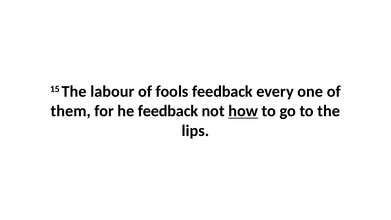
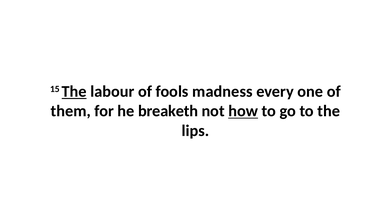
The underline: none -> present (74, 92)
fools feedback: feedback -> madness (222, 92)
he feedback: feedback -> breaketh (168, 111)
